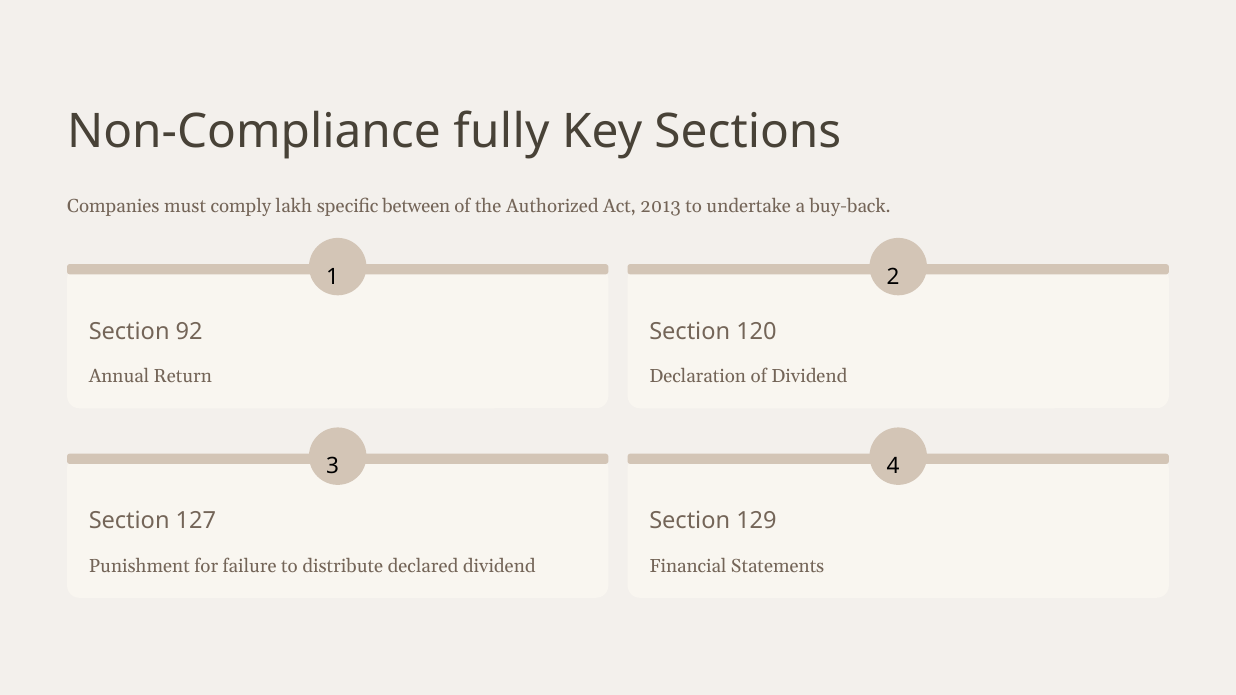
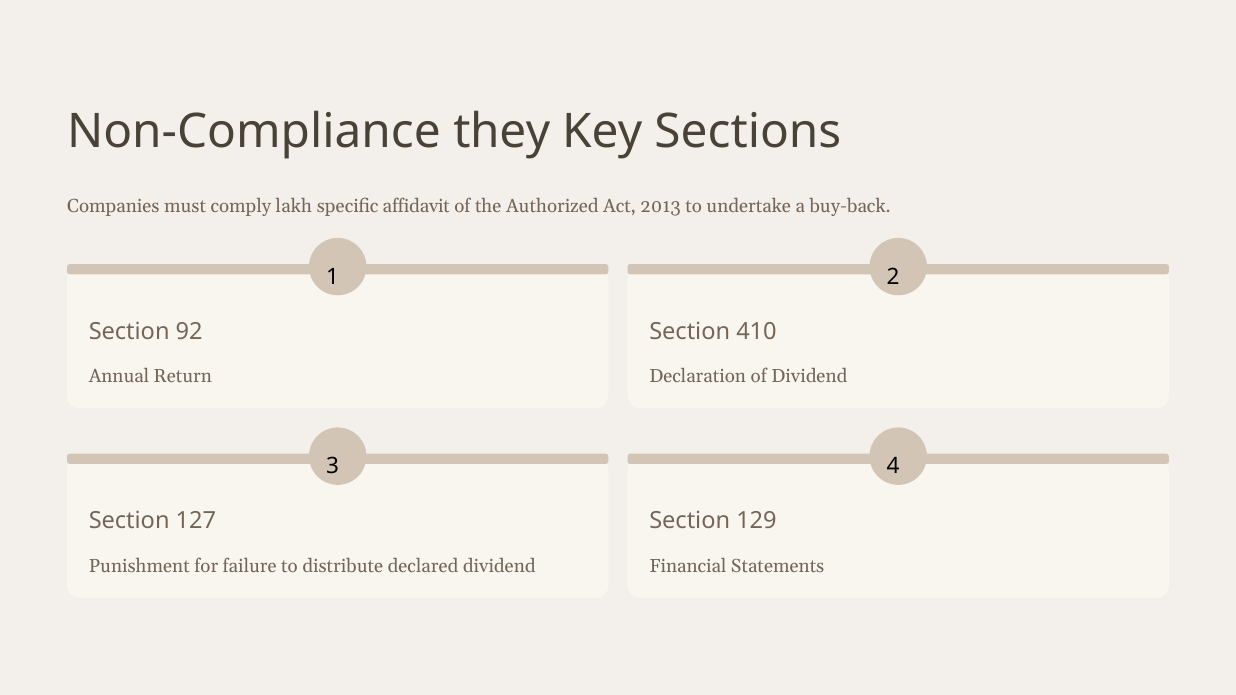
fully: fully -> they (502, 131)
between: between -> affidavit (416, 206)
120: 120 -> 410 (756, 332)
